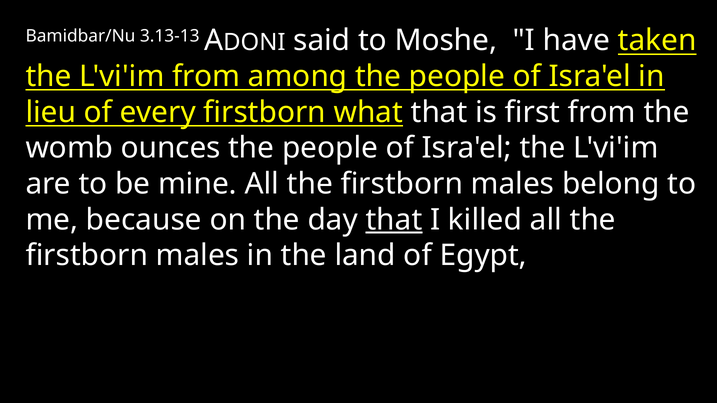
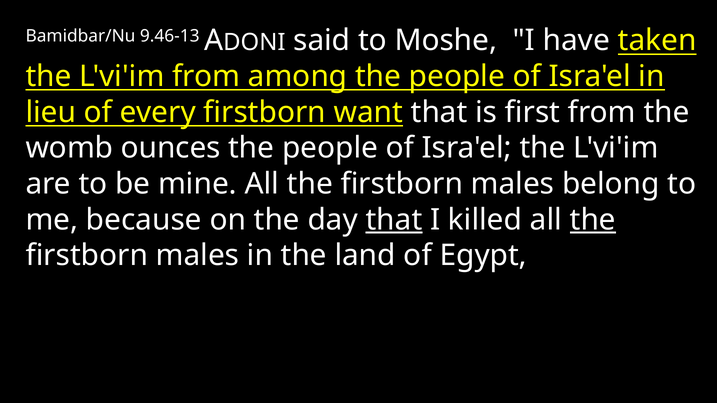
3.13-13: 3.13-13 -> 9.46-13 (170, 36)
what: what -> want (368, 112)
the underline: none -> present (593, 220)
